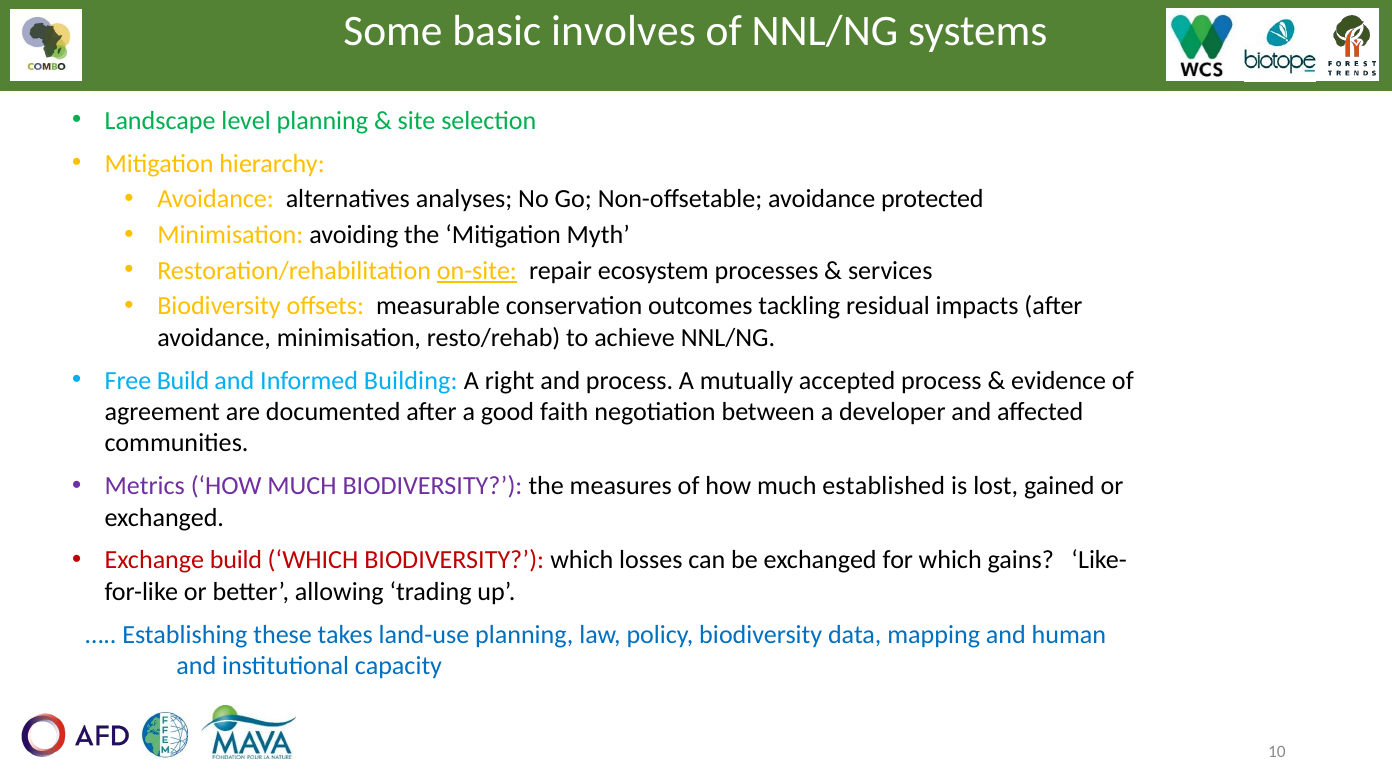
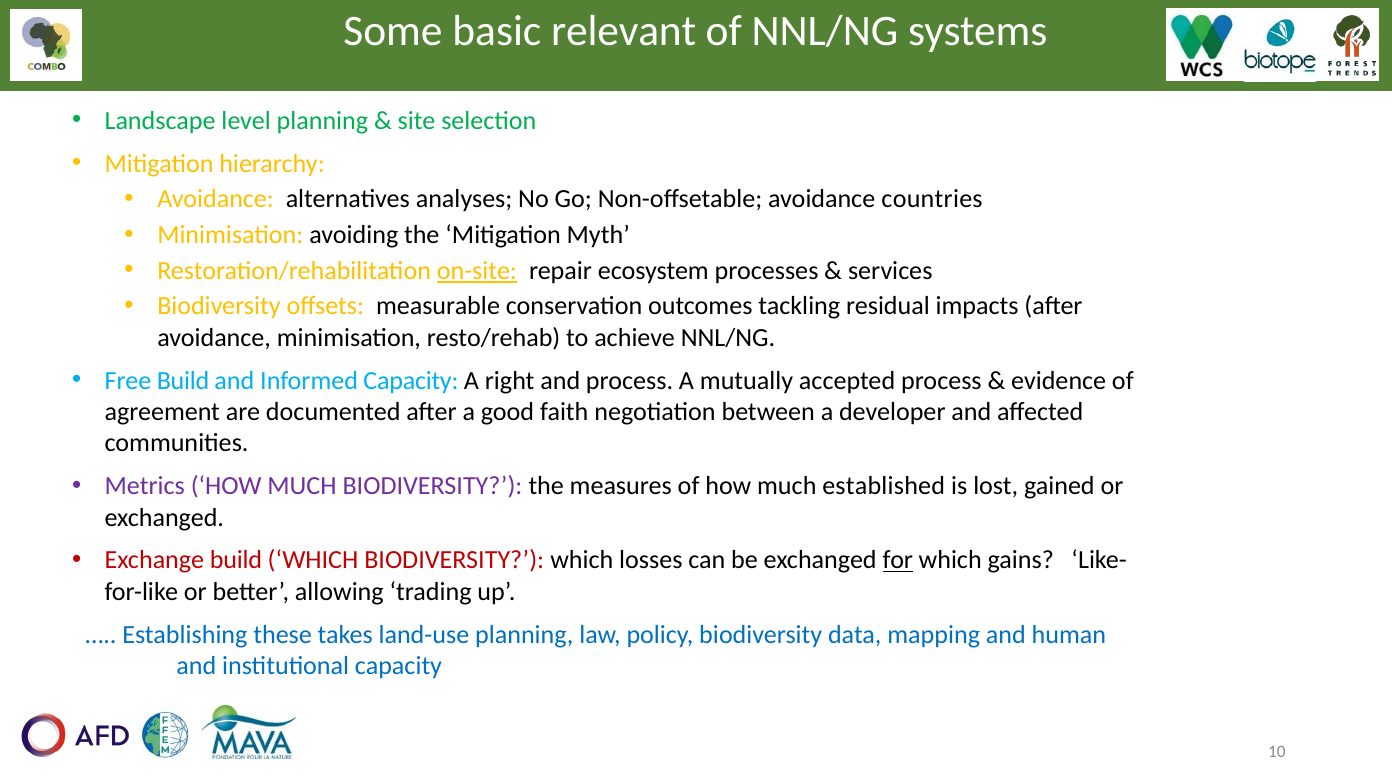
involves: involves -> relevant (624, 31)
protected: protected -> countries (932, 199)
Informed Building: Building -> Capacity (411, 381)
for underline: none -> present (898, 560)
